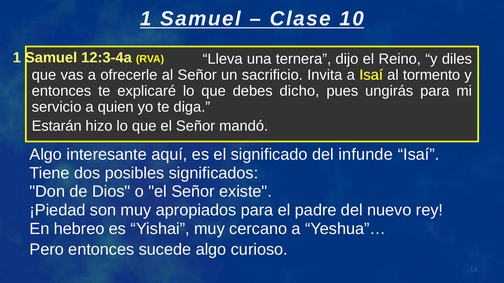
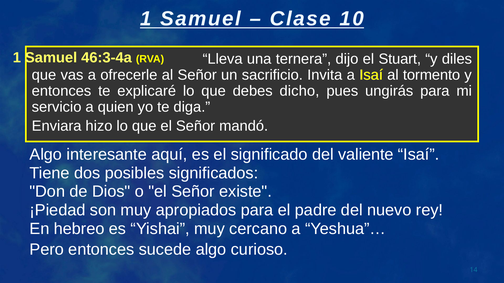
12:3-4a: 12:3-4a -> 46:3-4a (107, 58)
Reino: Reino -> Stuart (400, 59)
Estarán: Estarán -> Enviara (57, 126)
infunde: infunde -> valiente (366, 155)
